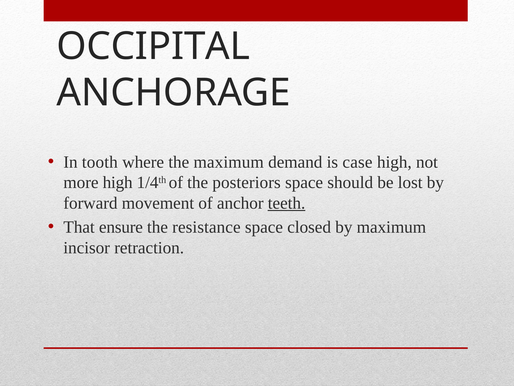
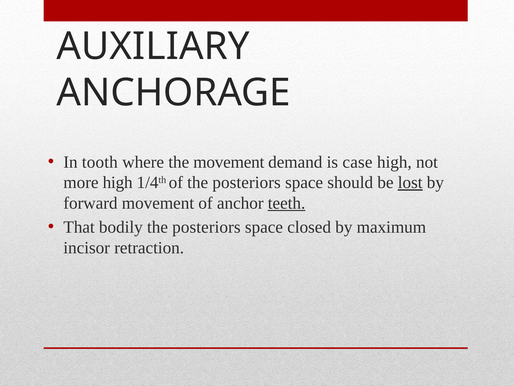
OCCIPITAL: OCCIPITAL -> AUXILIARY (153, 46)
the maximum: maximum -> movement (229, 162)
lost underline: none -> present (410, 182)
ensure: ensure -> bodily (121, 227)
resistance: resistance -> posteriors (206, 227)
